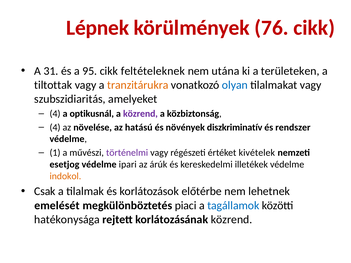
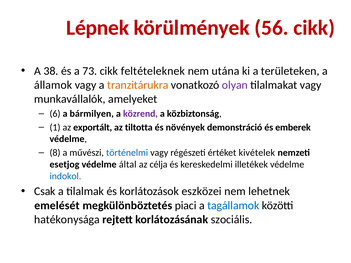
76: 76 -> 56 (272, 28)
31: 31 -> 38 (51, 71)
95: 95 -> 73 (90, 71)
tiltottak: tiltottak -> államok (53, 85)
olyan colour: blue -> purple (235, 85)
szubszidiaritás: szubszidiaritás -> munkavállalók (70, 99)
4: 4 -> 6 (55, 114)
optikusnál: optikusnál -> bármilyen (92, 114)
4: 4 -> 1 (55, 127)
növelése: növelése -> exportált (93, 127)
hatású: hatású -> tiltotta (139, 127)
diszkriminatív: diszkriminatív -> demonstráció (235, 127)
rendszer: rendszer -> emberek (293, 127)
1: 1 -> 8 (55, 153)
történelmi colour: purple -> blue (127, 153)
ipari: ipari -> által (128, 165)
árúk: árúk -> célja (159, 165)
indokol colour: orange -> blue (65, 176)
előtérbe: előtérbe -> eszközei (202, 192)
korlátozásának közrend: közrend -> szociális (232, 220)
